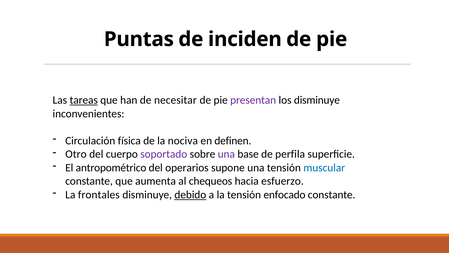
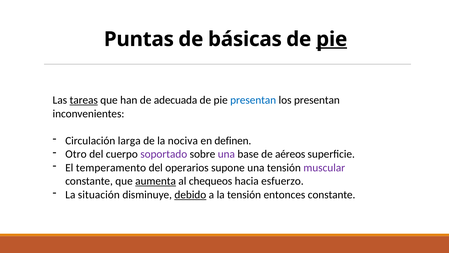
inciden: inciden -> básicas (245, 39)
pie underline: none -> present (332, 39)
necesitar: necesitar -> adecuada (176, 100)
presentan colour: purple -> blue (253, 100)
los disminuye: disminuye -> presentan (317, 100)
física: física -> larga (129, 140)
perfila: perfila -> aéreos (290, 154)
antropométrico: antropométrico -> temperamento (111, 167)
muscular colour: blue -> purple (324, 167)
aumenta underline: none -> present (156, 181)
frontales: frontales -> situación (99, 194)
enfocado: enfocado -> entonces (284, 194)
